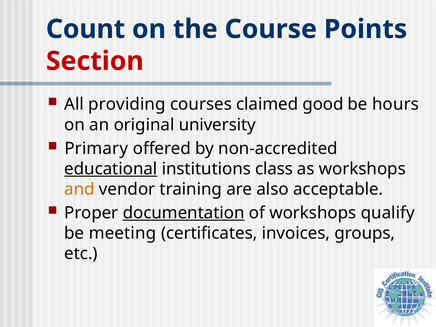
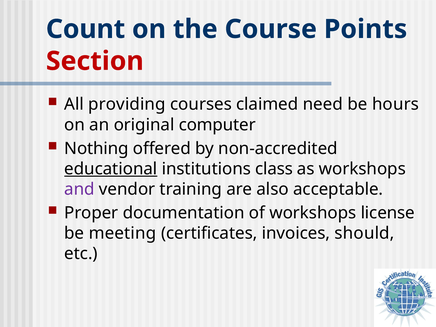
good: good -> need (323, 104)
university: university -> computer (217, 125)
Primary: Primary -> Nothing (96, 148)
and colour: orange -> purple (79, 189)
documentation underline: present -> none (184, 213)
qualify: qualify -> license (388, 213)
groups: groups -> should (365, 233)
